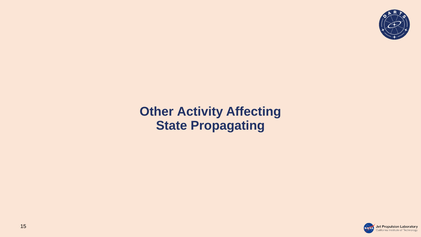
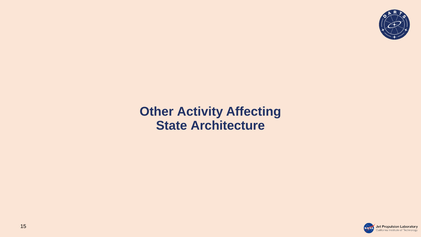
Propagating: Propagating -> Architecture (228, 125)
